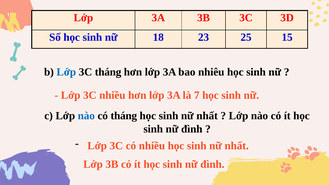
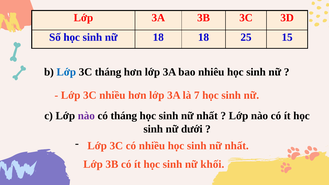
18 23: 23 -> 18 (204, 37)
nào colour: blue -> purple (86, 116)
đình: đình -> dưới (192, 129)
đình: đình -> khối (212, 164)
